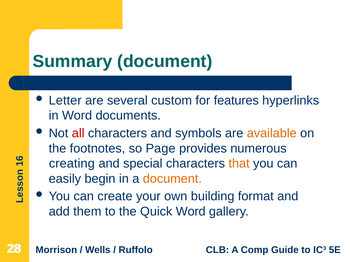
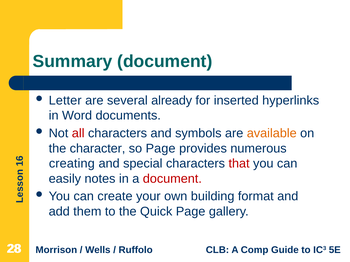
custom: custom -> already (172, 101)
features: features -> inserted (236, 101)
footnotes: footnotes -> character (98, 149)
that colour: orange -> red (239, 164)
begin: begin -> notes (100, 179)
document colour: orange -> red (172, 179)
Quick Word: Word -> Page (191, 212)
